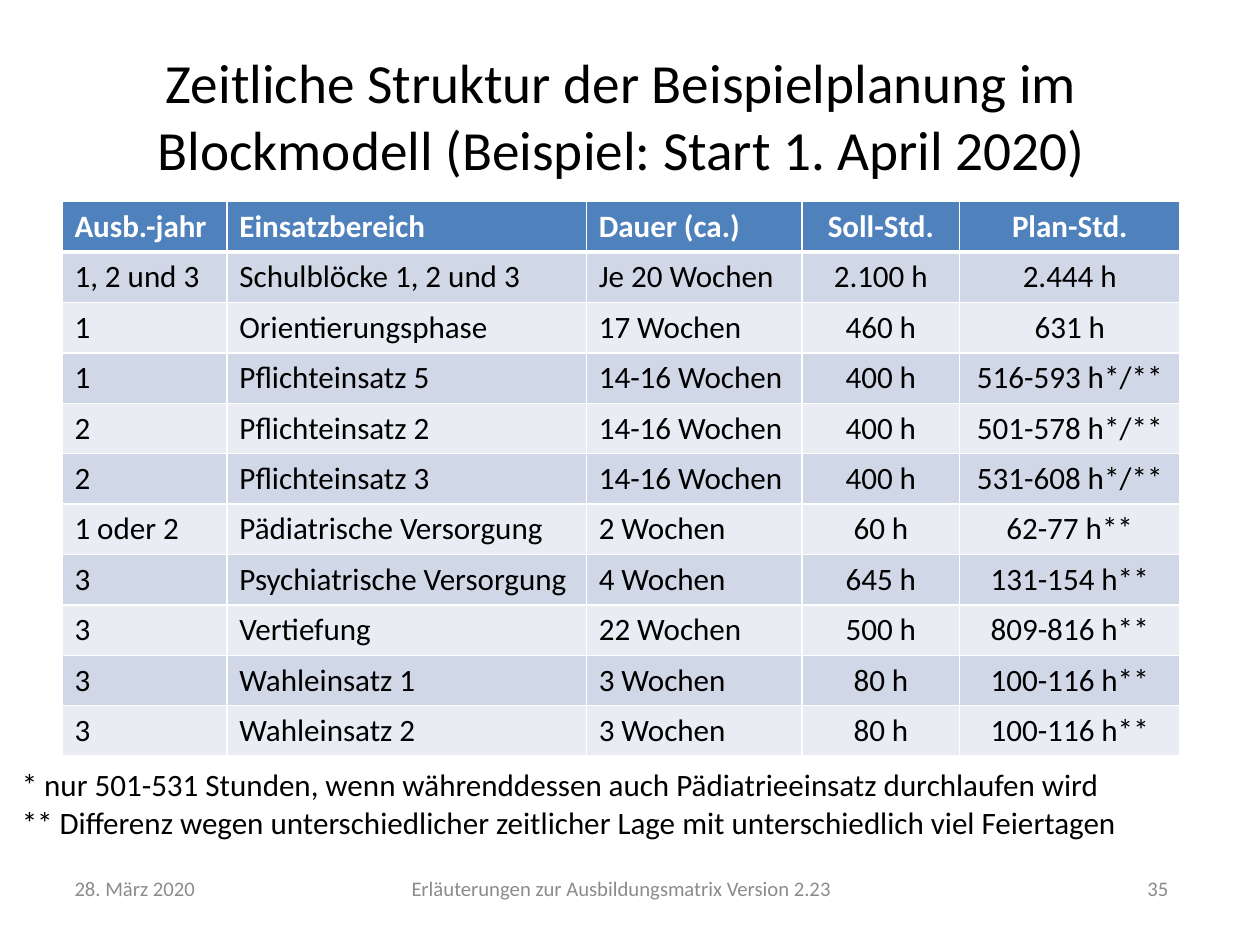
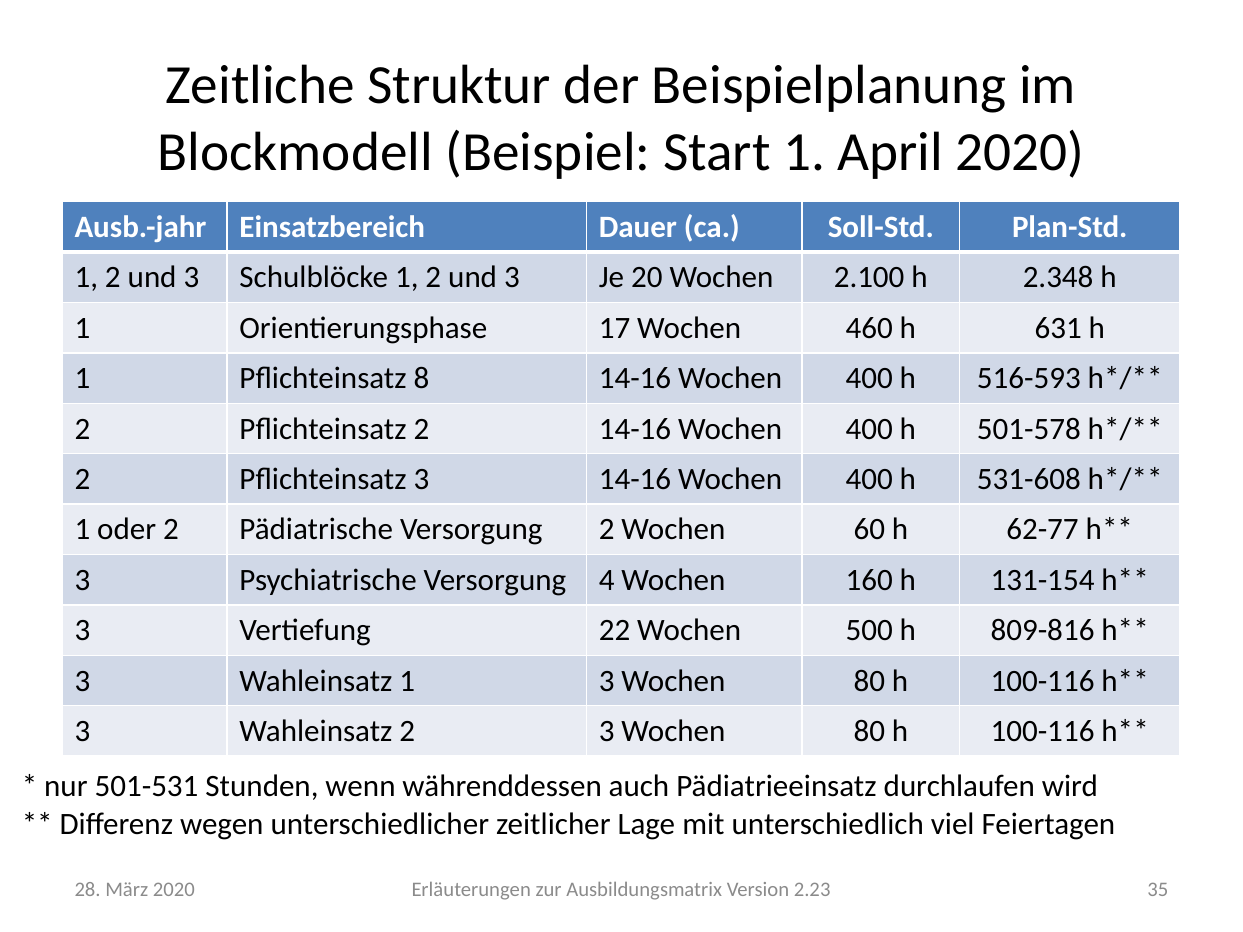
2.444: 2.444 -> 2.348 (1058, 278)
5: 5 -> 8 (422, 379)
645: 645 -> 160 (869, 580)
